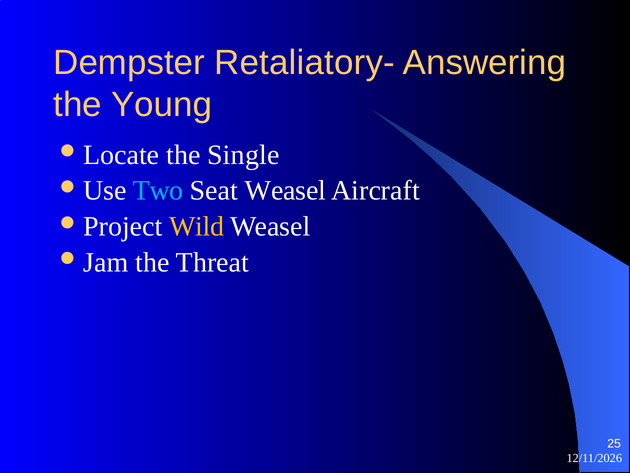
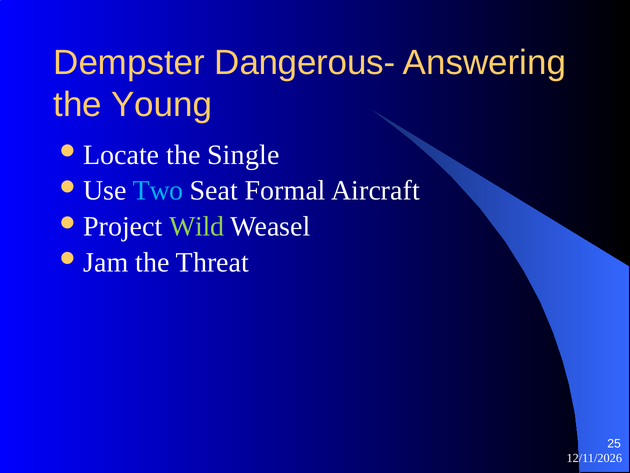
Retaliatory-: Retaliatory- -> Dangerous- (305, 63)
Seat Weasel: Weasel -> Formal (285, 190)
Wild colour: yellow -> light green (197, 226)
